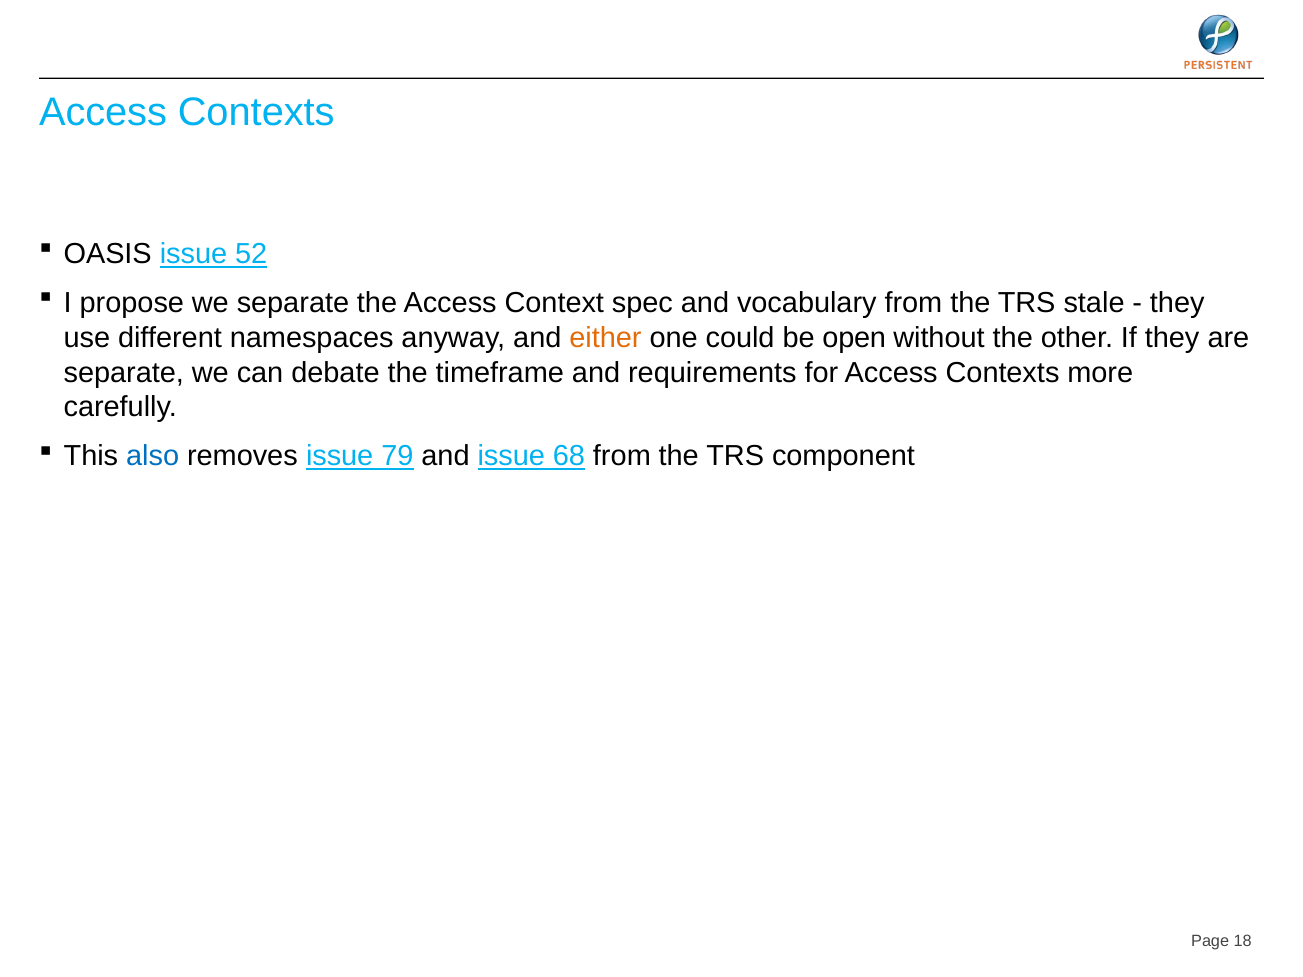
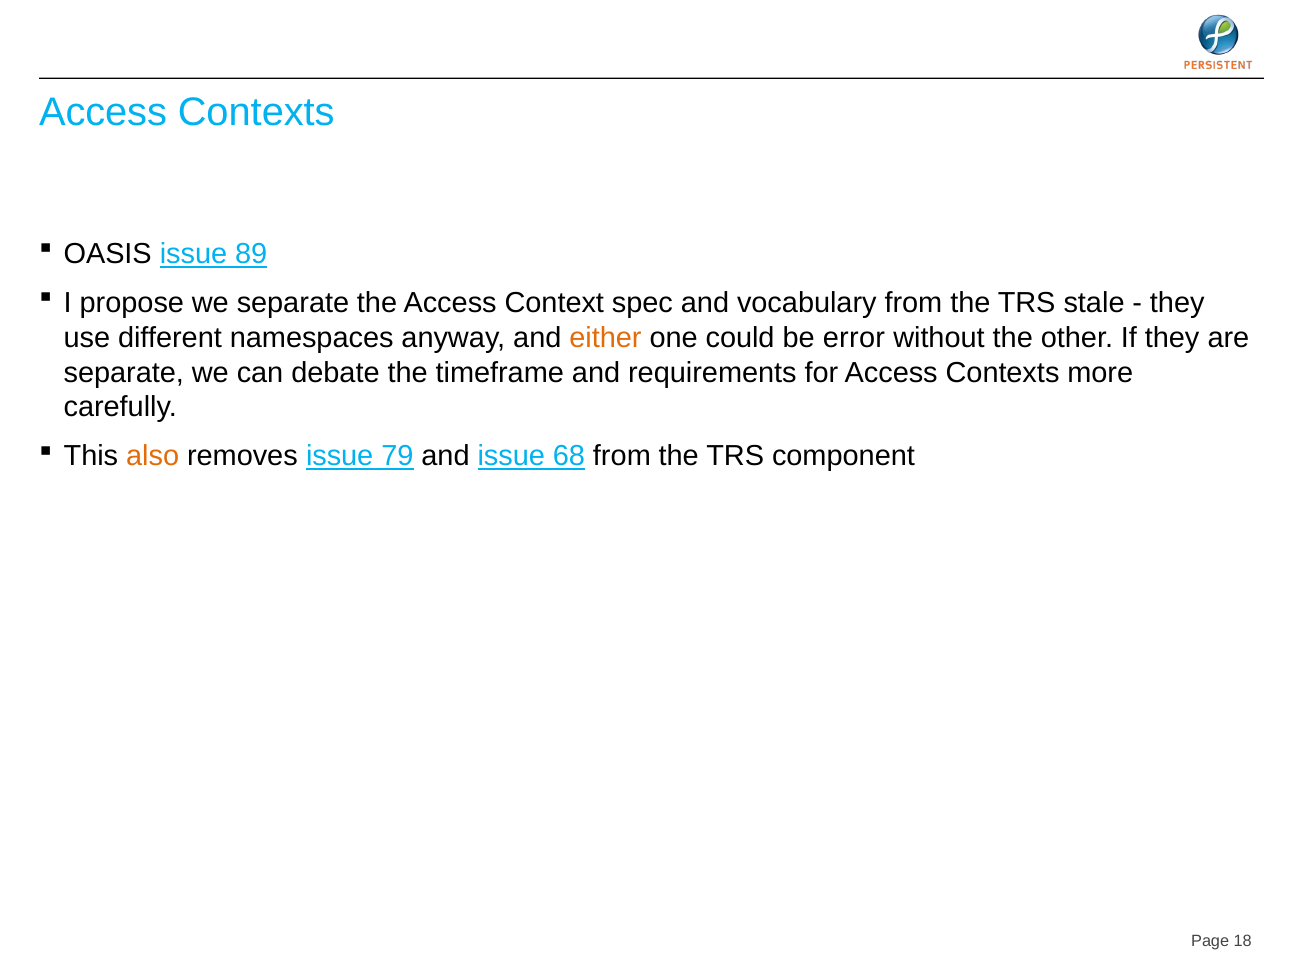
52: 52 -> 89 (251, 254)
open: open -> error (854, 338)
also colour: blue -> orange (153, 457)
